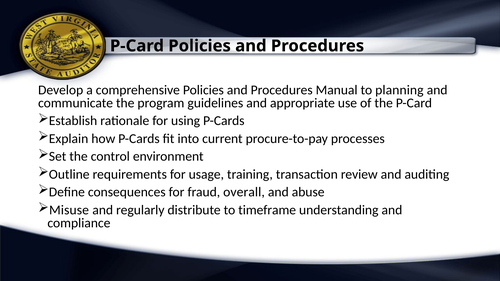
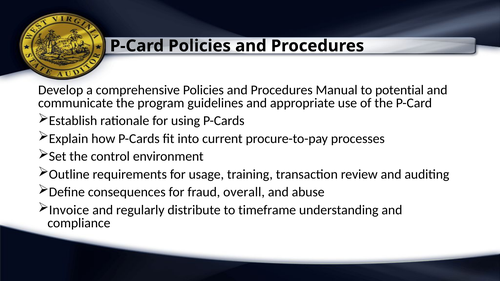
planning: planning -> potential (400, 90)
Misuse: Misuse -> Invoice (69, 210)
